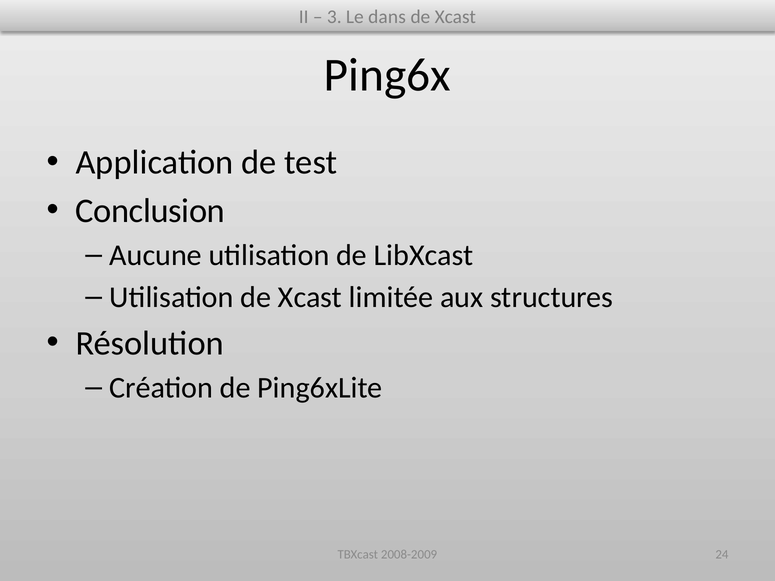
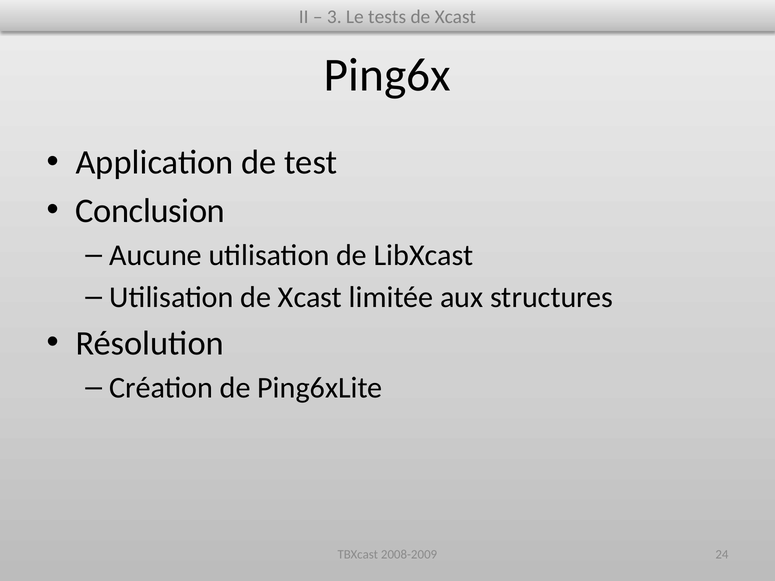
dans: dans -> tests (387, 17)
